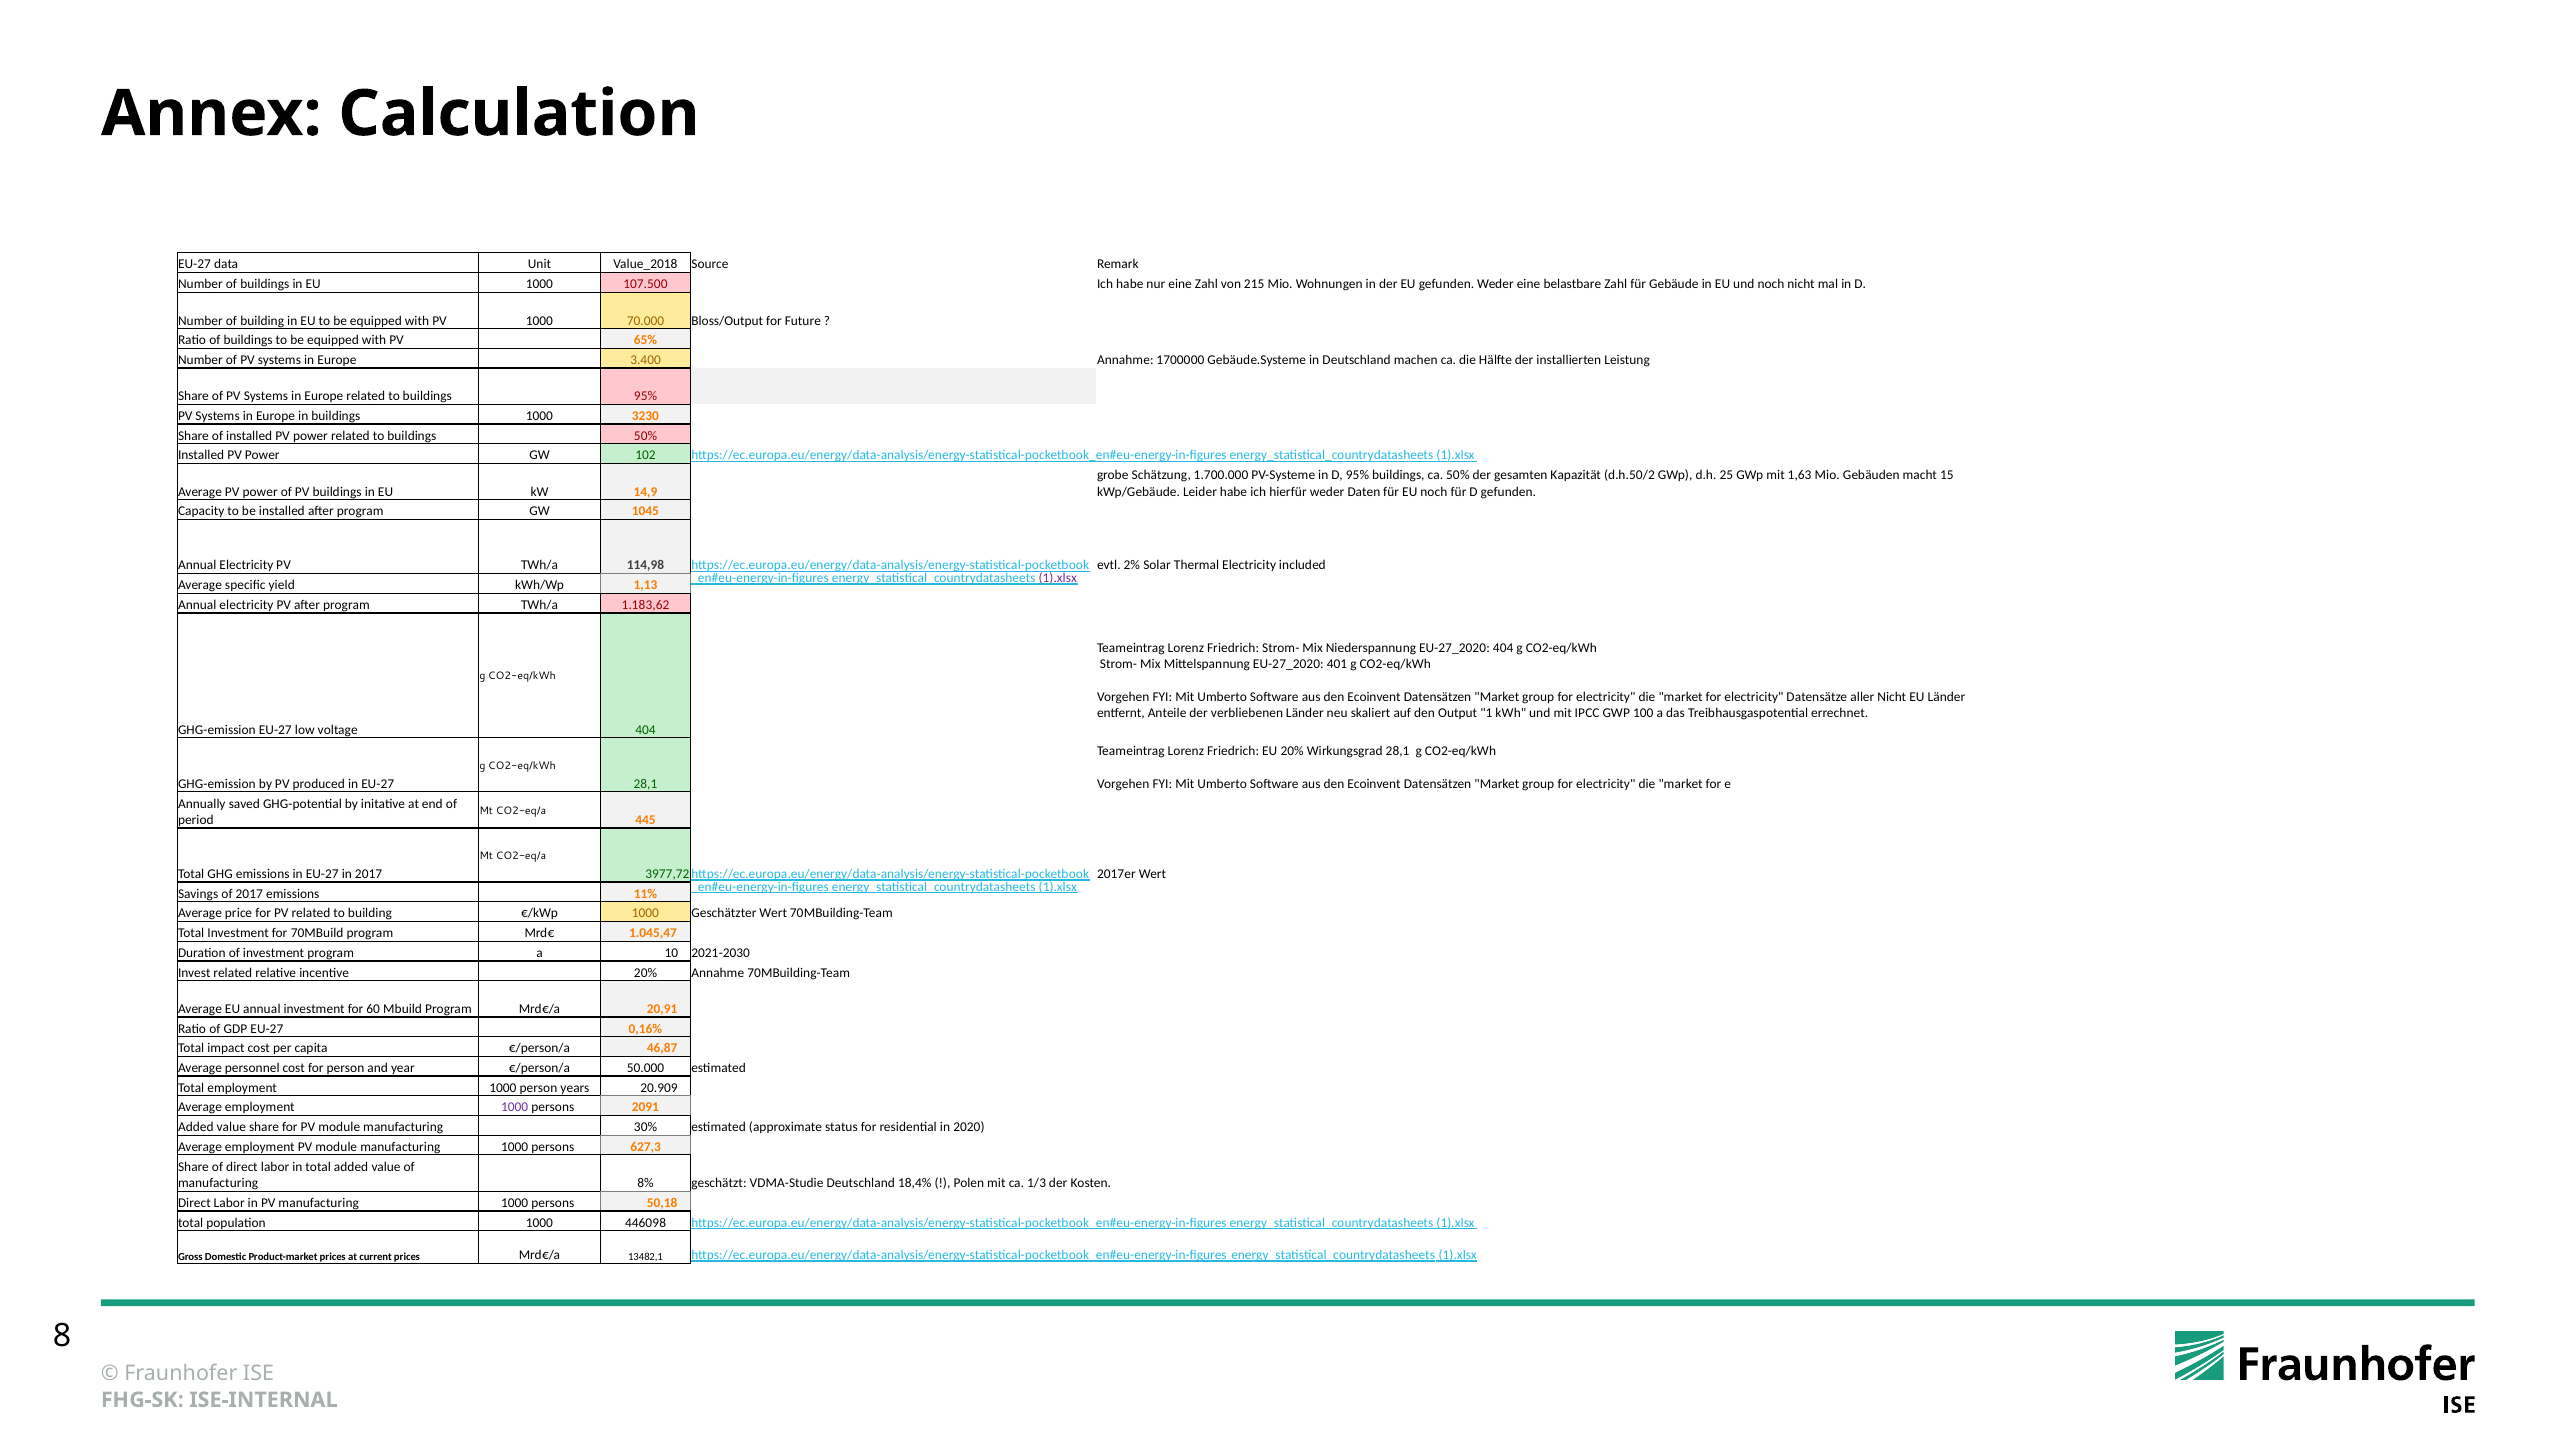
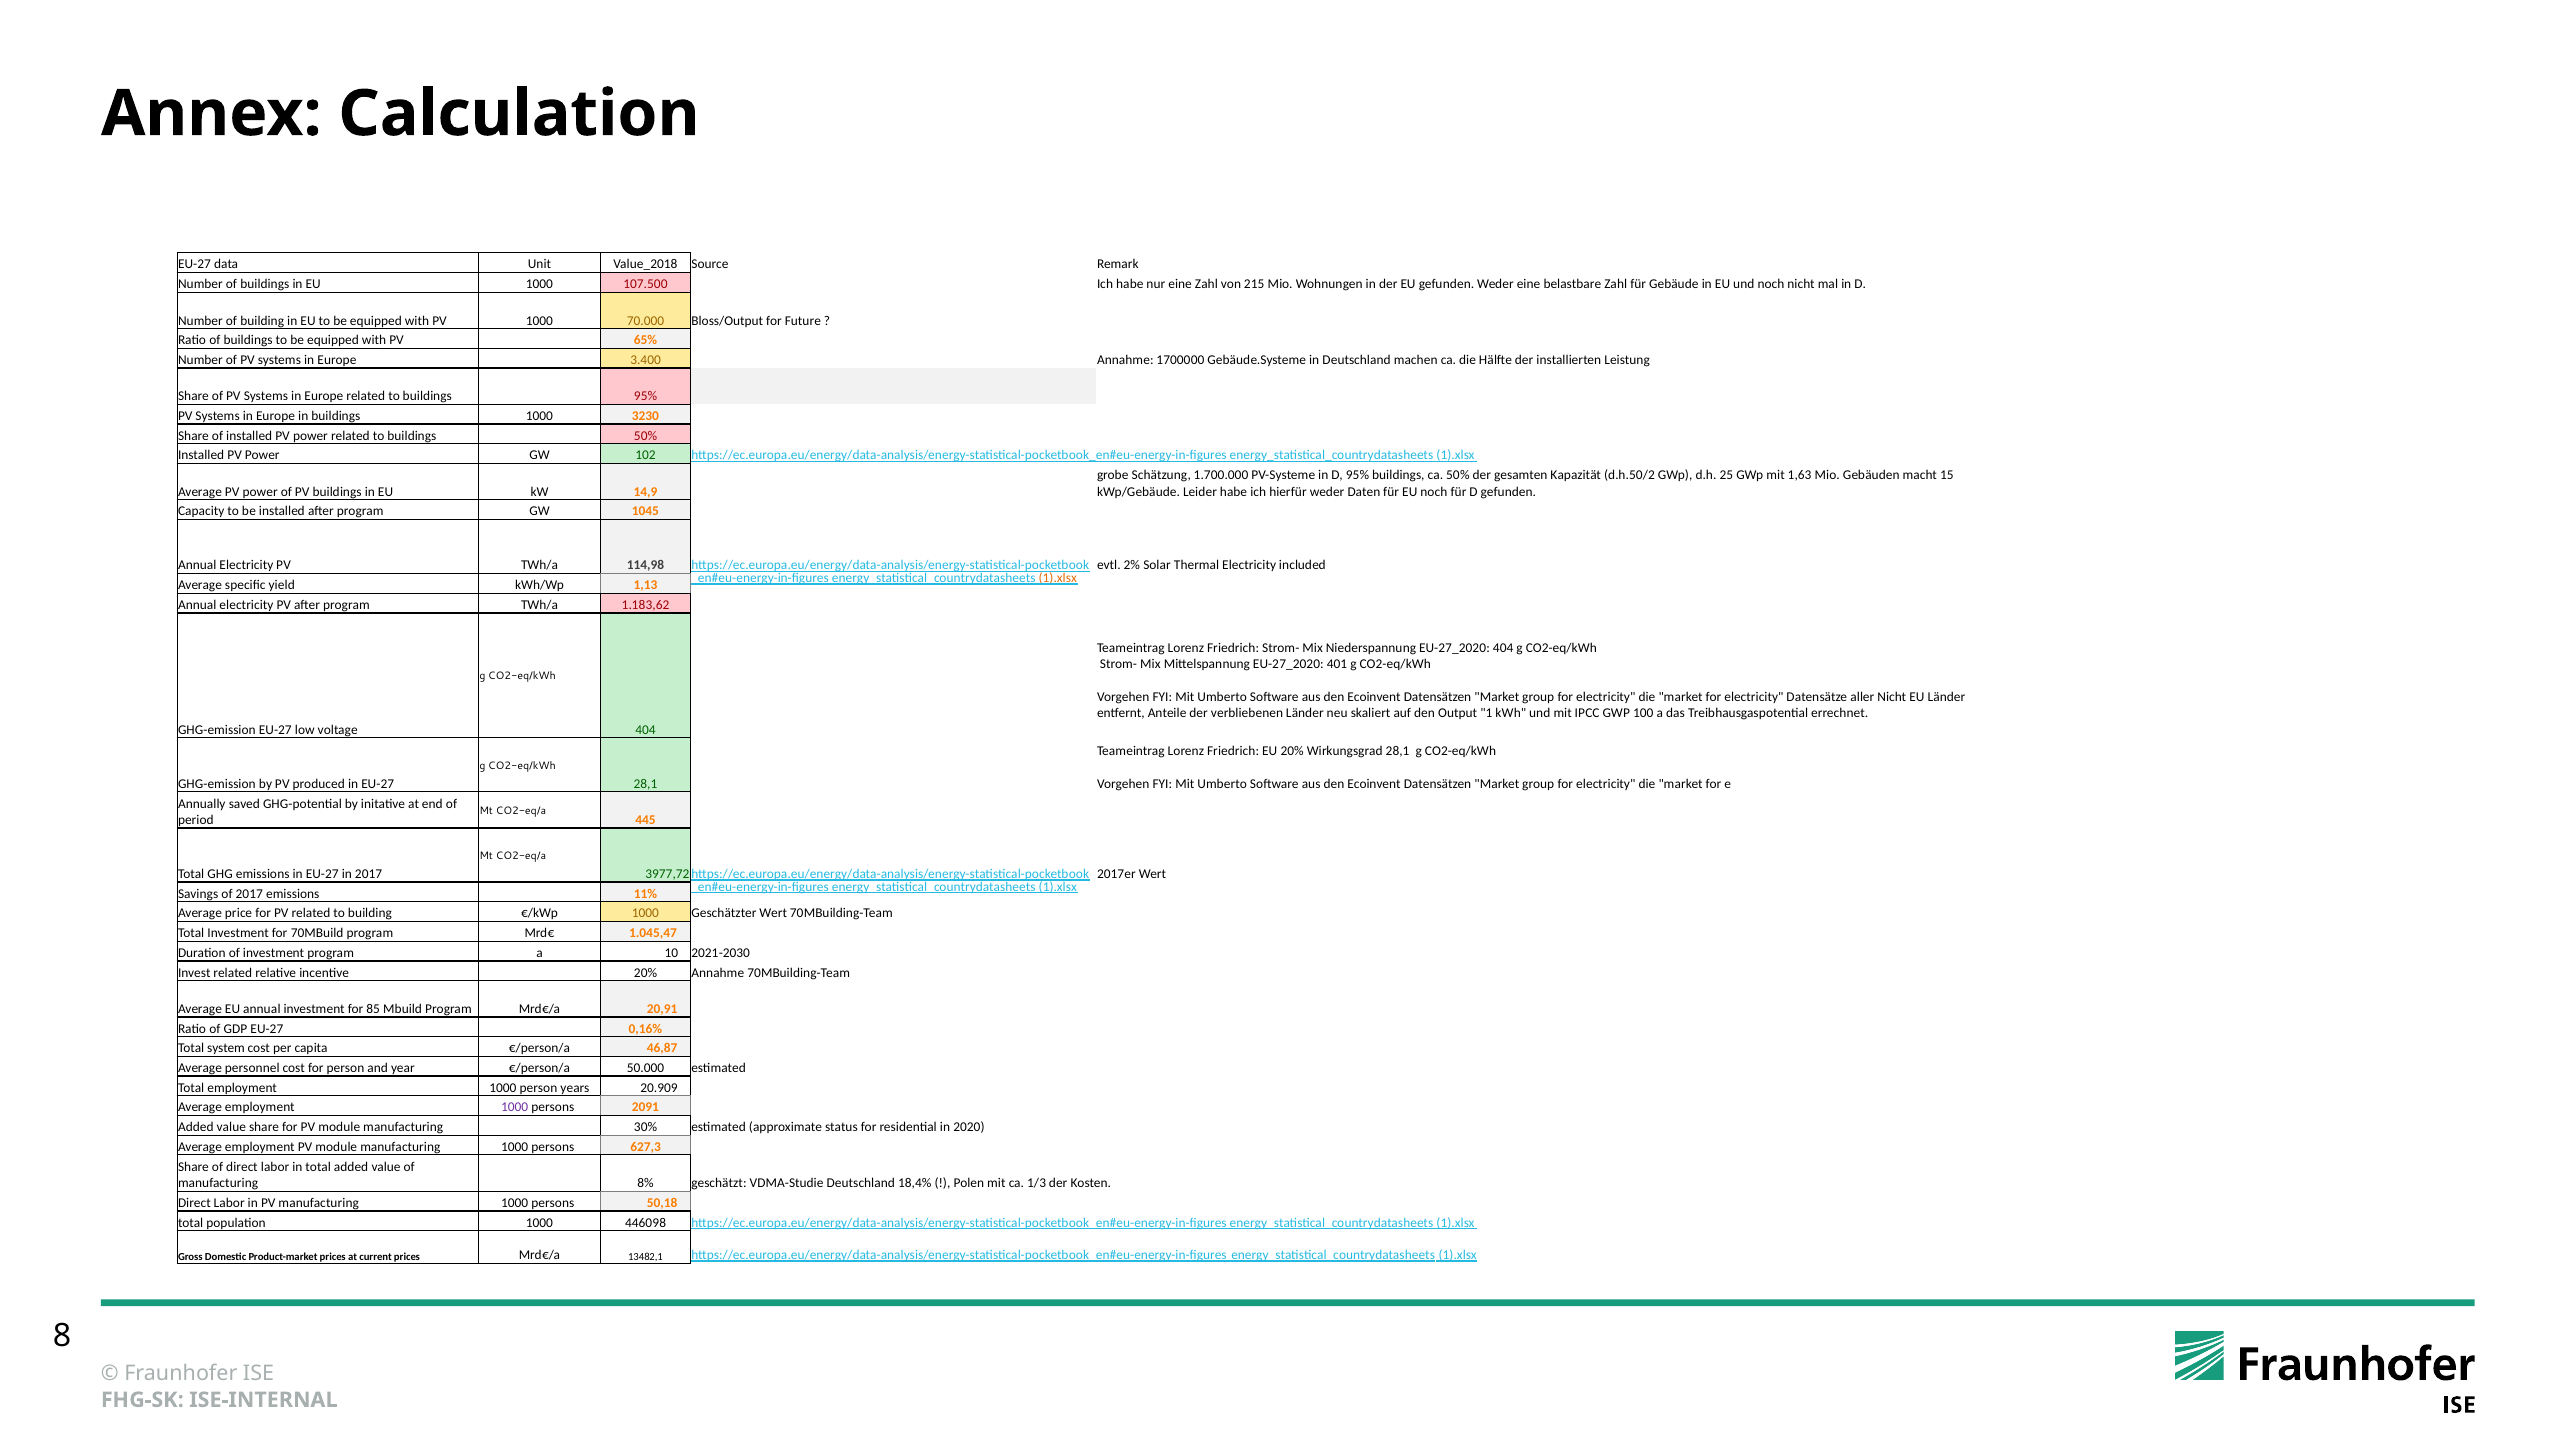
1).xlsx colour: purple -> orange (1058, 578)
60: 60 -> 85 (373, 1009)
impact: impact -> system (226, 1049)
